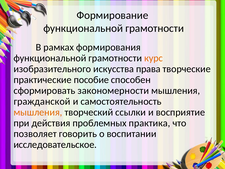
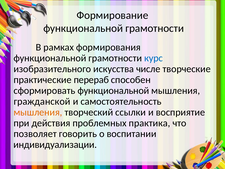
курс colour: orange -> blue (154, 58)
права: права -> числе (148, 69)
пособие: пособие -> перераб (91, 80)
сформировать закономерности: закономерности -> функциональной (113, 90)
исследовательское: исследовательское -> индивидуализации (55, 144)
